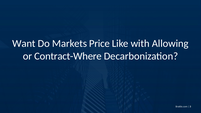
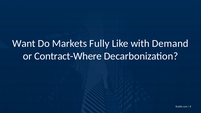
Price: Price -> Fully (99, 44)
Allowing: Allowing -> Demand (170, 44)
